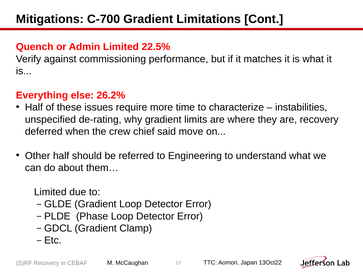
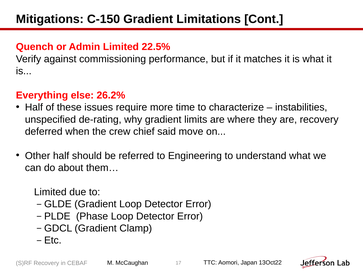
C-700: C-700 -> C-150 (104, 19)
